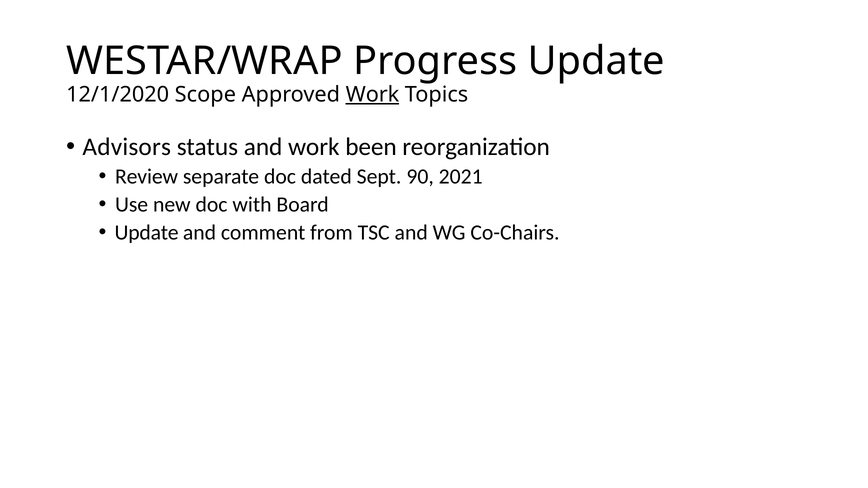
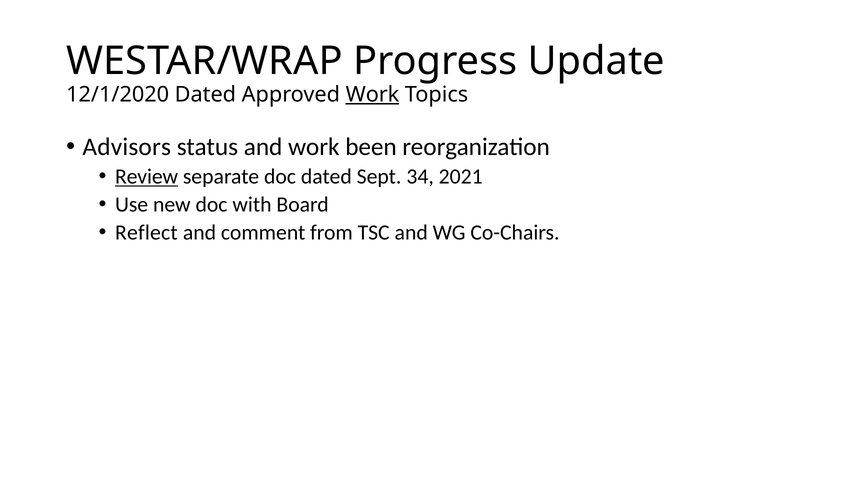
12/1/2020 Scope: Scope -> Dated (205, 95)
Review underline: none -> present (147, 177)
90: 90 -> 34 (420, 177)
Update: Update -> Reflect (146, 233)
